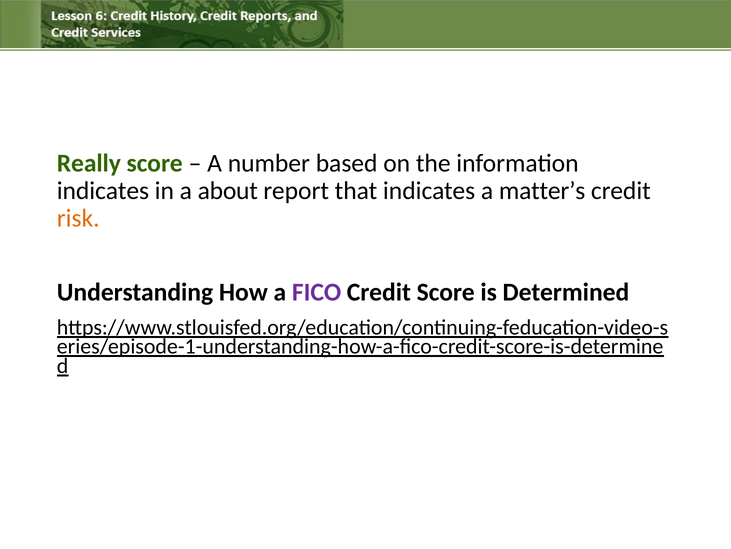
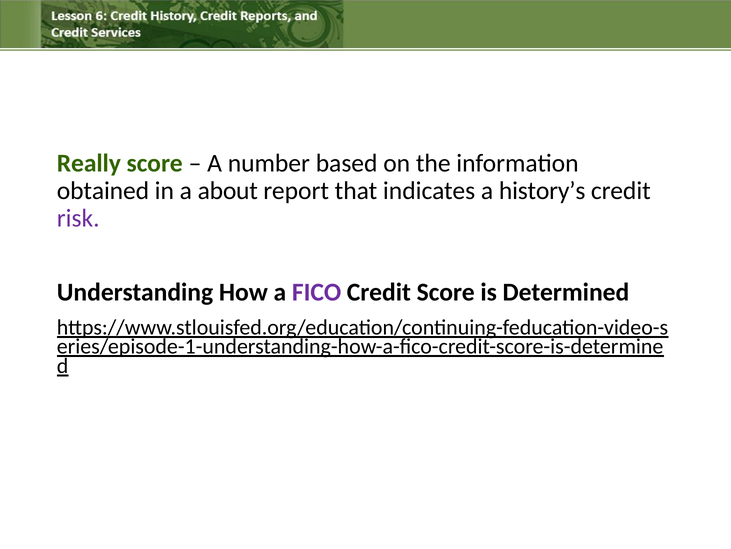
indicates: indicates -> obtained (103, 191)
matter’s: matter’s -> history’s (542, 191)
risk colour: orange -> purple (78, 218)
